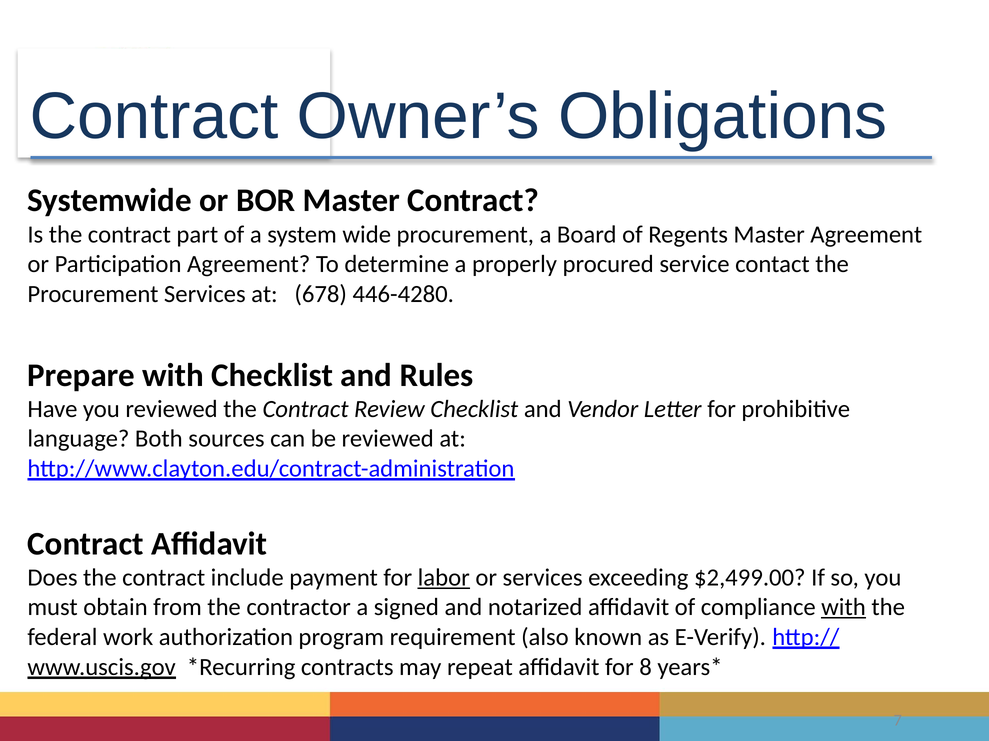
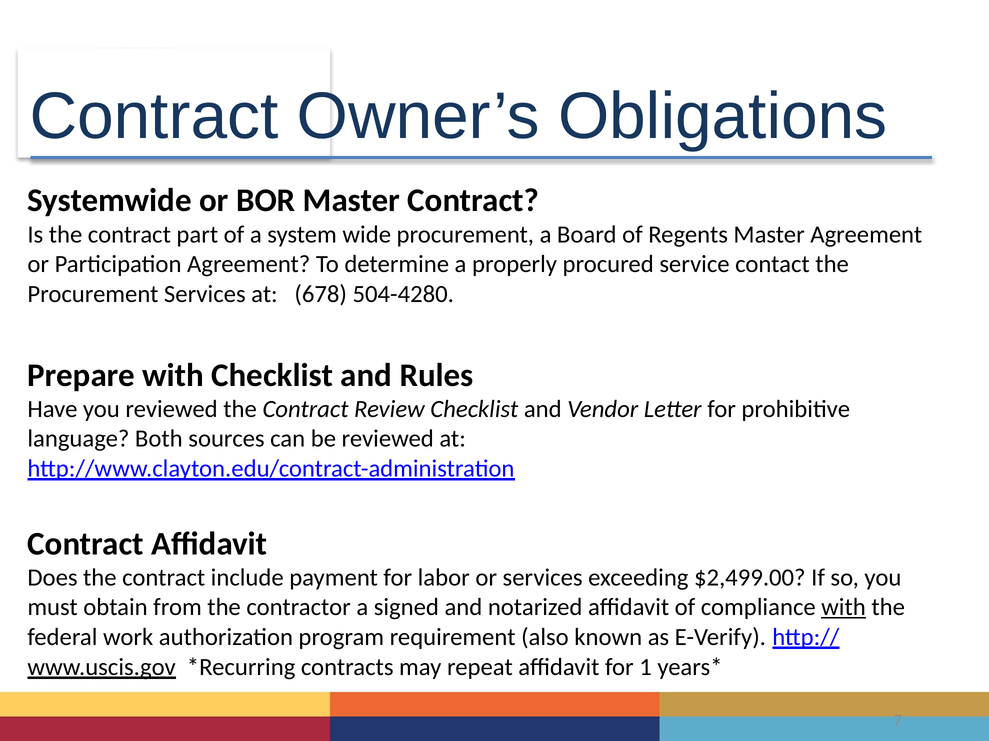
446-4280: 446-4280 -> 504-4280 (403, 294)
labor underline: present -> none (444, 578)
8: 8 -> 1 (646, 668)
